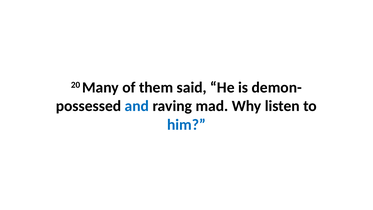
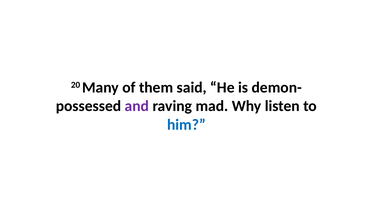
and colour: blue -> purple (137, 106)
